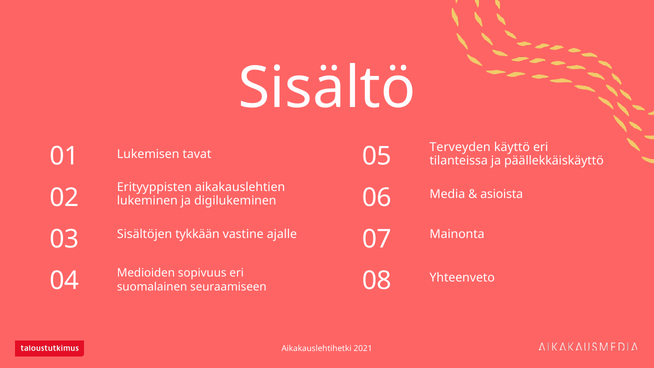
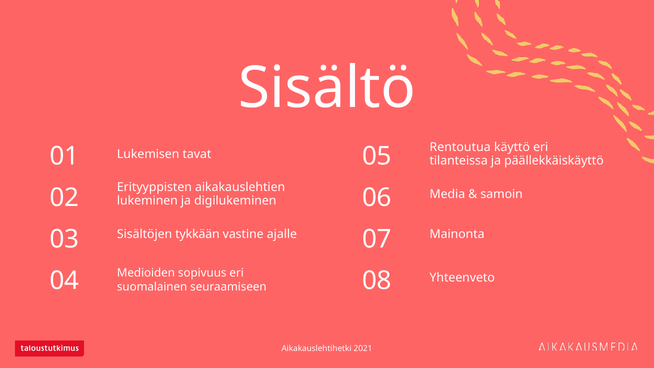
Terveyden: Terveyden -> Rentoutua (460, 147)
asioista: asioista -> samoin (502, 194)
